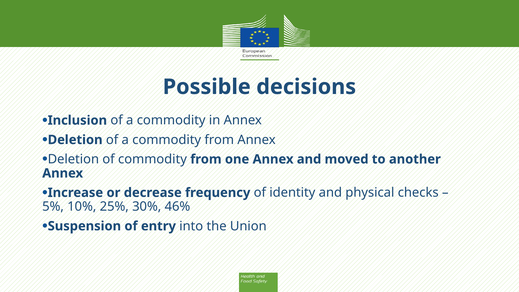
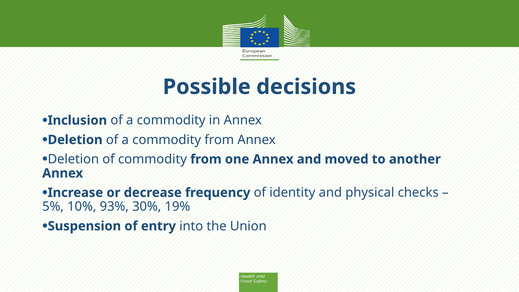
25%: 25% -> 93% (114, 207)
46%: 46% -> 19% (177, 207)
